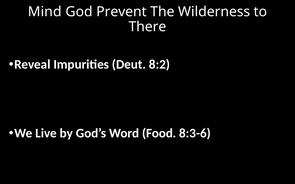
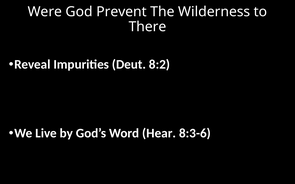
Mind: Mind -> Were (45, 12)
Food: Food -> Hear (159, 134)
